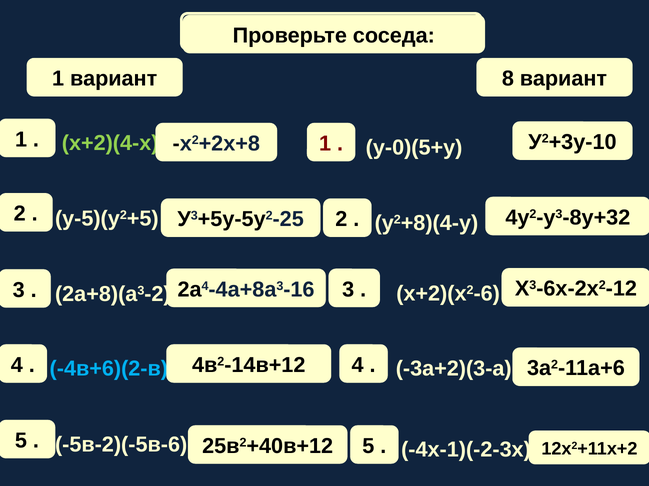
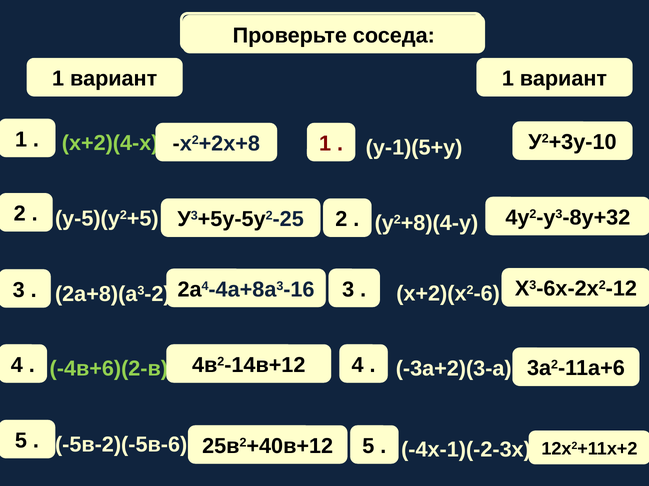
вариант 8: 8 -> 1 (508, 79)
у-0)(5+у: у-0)(5+у -> у-1)(5+у (414, 148)
-4в+6)(2-в colour: light blue -> light green (109, 369)
